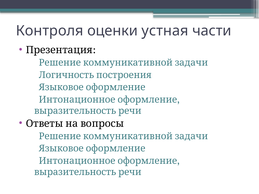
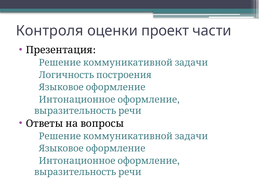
устная: устная -> проект (165, 31)
